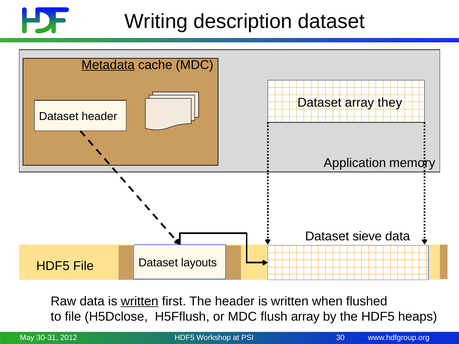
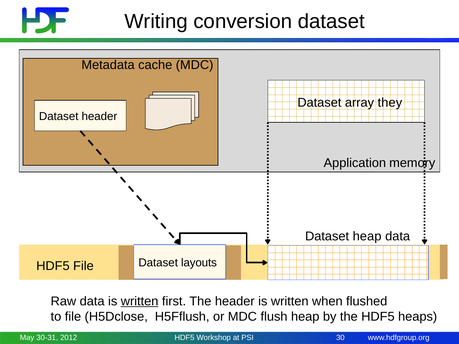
description: description -> conversion (243, 21)
Metadata underline: present -> none (108, 65)
Dataset sieve: sieve -> heap (367, 236)
flush array: array -> heap (305, 317)
